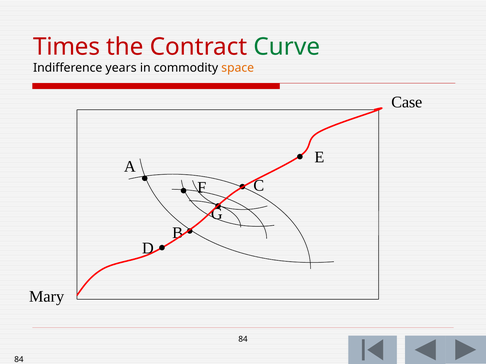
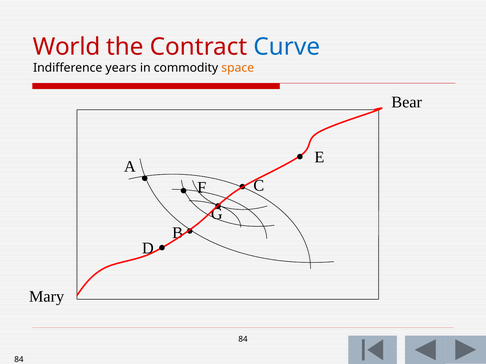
Times: Times -> World (67, 47)
Curve colour: green -> blue (287, 47)
Case: Case -> Bear (407, 102)
